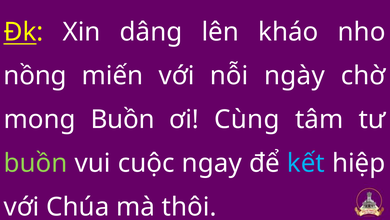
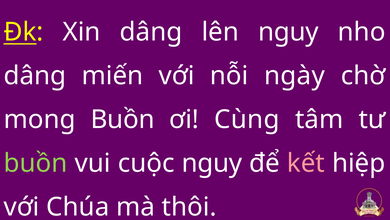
lên kháo: kháo -> nguy (288, 32)
nồng: nồng -> dâng (35, 76)
cuộc ngay: ngay -> nguy (212, 163)
kết colour: light blue -> pink (306, 163)
